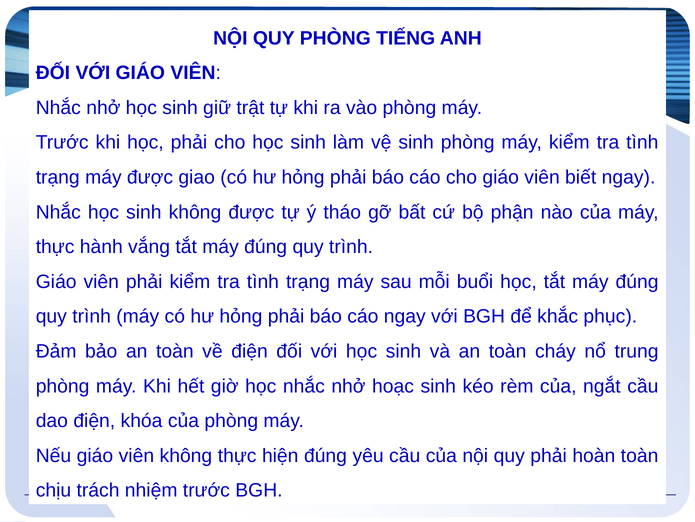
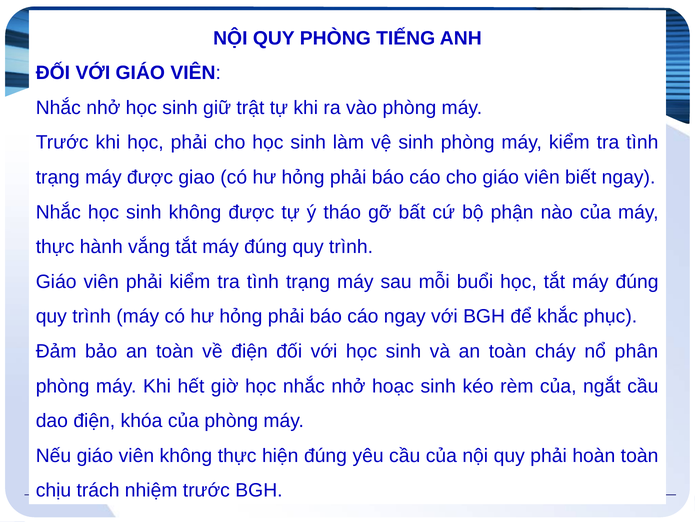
trung: trung -> phân (636, 351)
